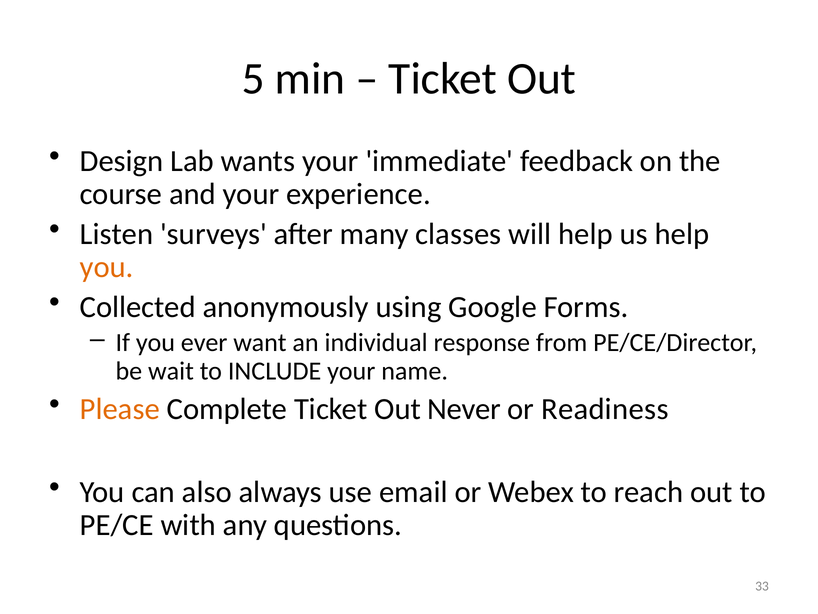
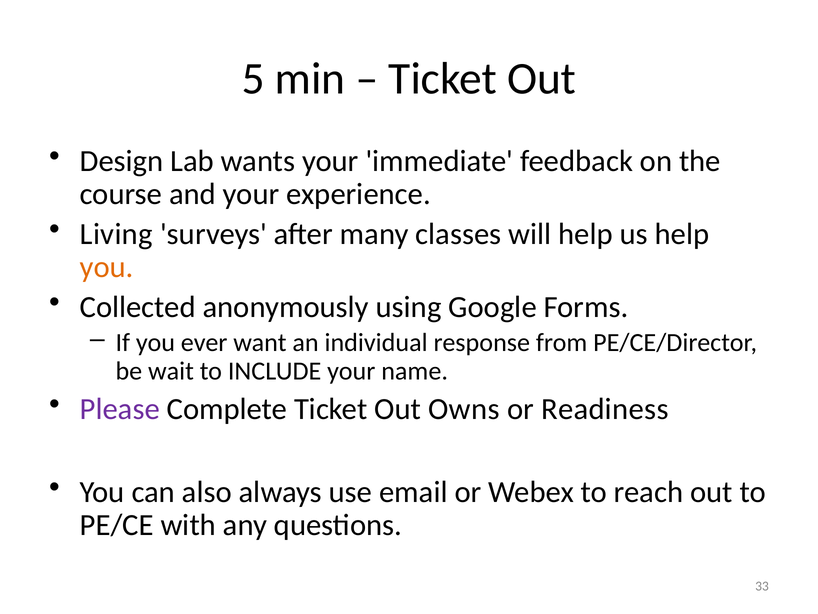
Listen: Listen -> Living (116, 234)
Please colour: orange -> purple (120, 409)
Never: Never -> Owns (464, 409)
